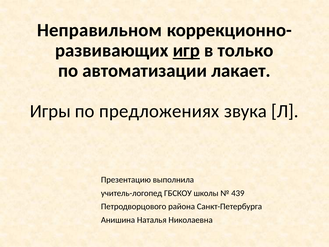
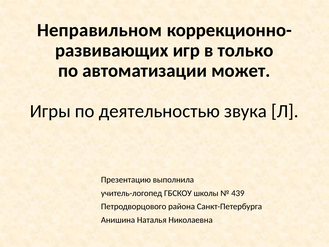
игр underline: present -> none (186, 50)
лакает: лакает -> может (241, 71)
предложениях: предложениях -> деятельностью (159, 111)
